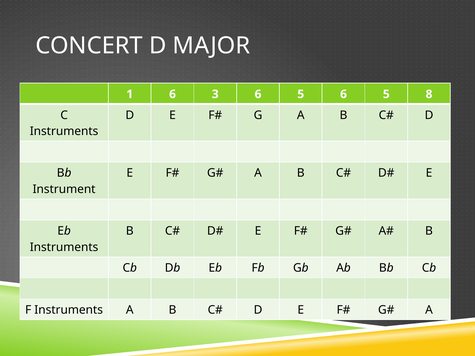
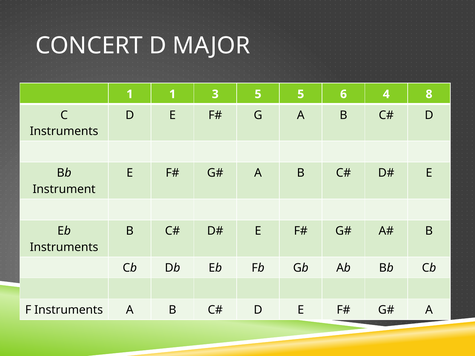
1 6: 6 -> 1 (173, 94)
3 6: 6 -> 5 (258, 94)
5 6 5: 5 -> 4 (386, 94)
